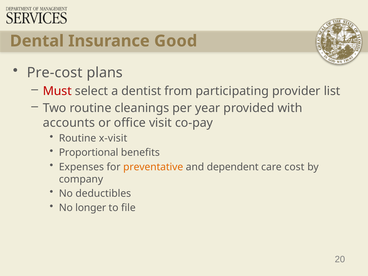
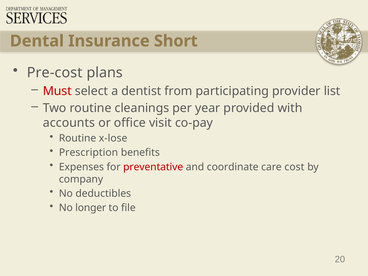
Good: Good -> Short (176, 41)
x-visit: x-visit -> x-lose (113, 138)
Proportional: Proportional -> Prescription (89, 153)
preventative colour: orange -> red (153, 167)
dependent: dependent -> coordinate (233, 167)
